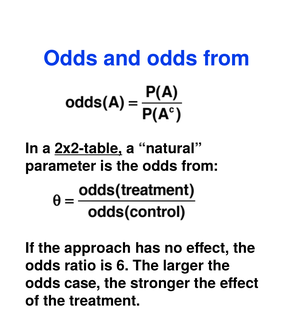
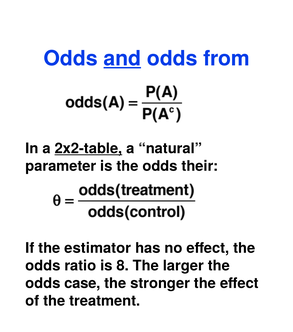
and underline: none -> present (122, 59)
the odds from: from -> their (200, 166)
approach: approach -> estimator (98, 248)
6: 6 -> 8 (123, 266)
